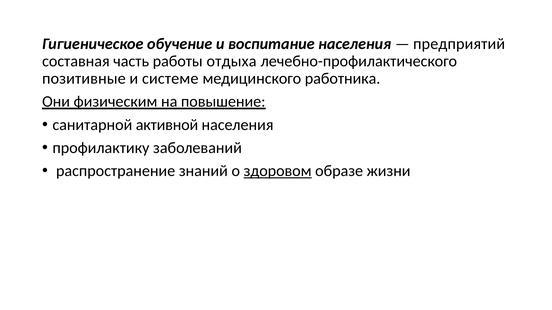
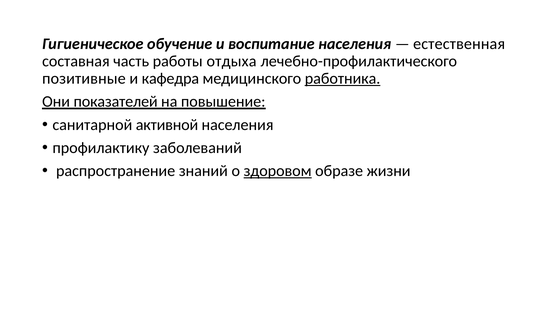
предприятий: предприятий -> естественная (459, 44)
системе: системе -> кафедра (170, 79)
работника underline: none -> present (343, 79)
физическим: физическим -> показателей (116, 102)
